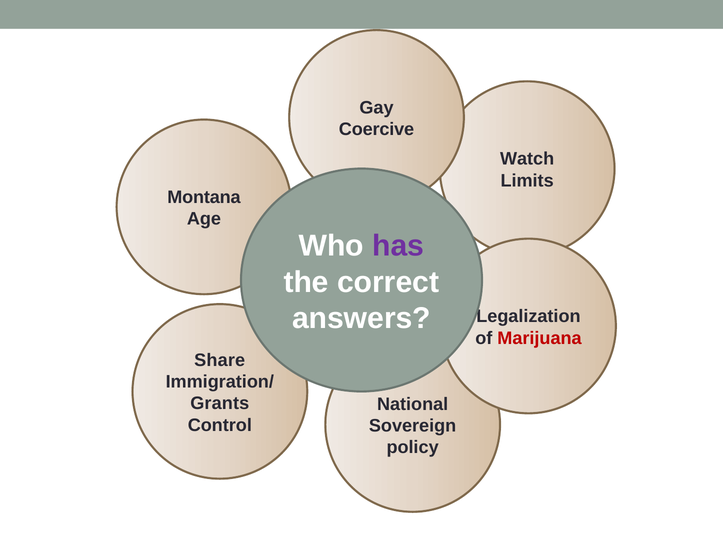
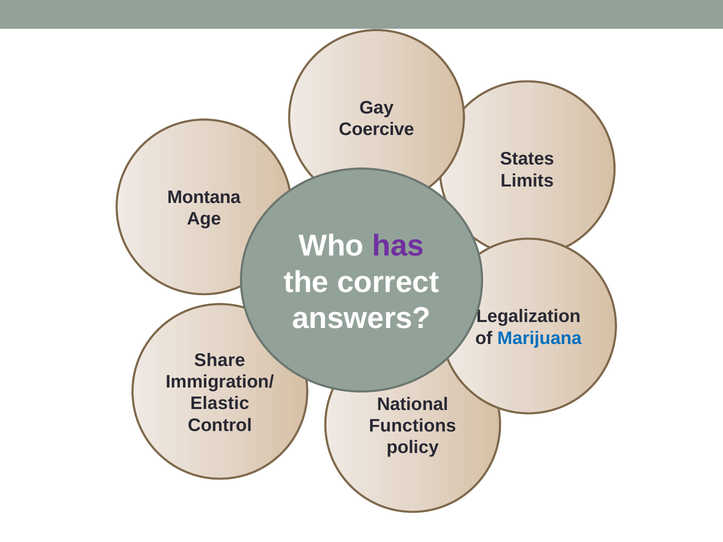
Watch: Watch -> States (527, 159)
Marijuana colour: red -> blue (539, 338)
Grants: Grants -> Elastic (220, 404)
Sovereign: Sovereign -> Functions (413, 426)
